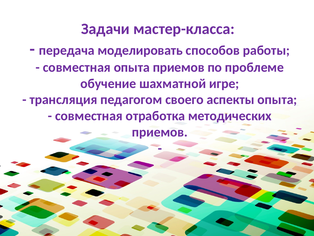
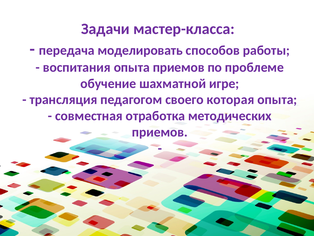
совместная: совместная -> воспитания (77, 67)
аспекты: аспекты -> которая (231, 100)
